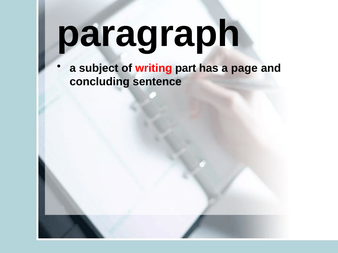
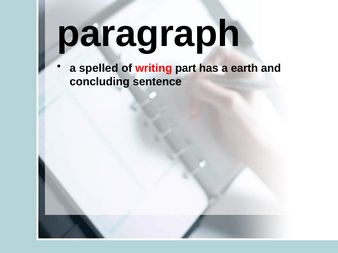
subject: subject -> spelled (99, 68)
page: page -> earth (244, 68)
